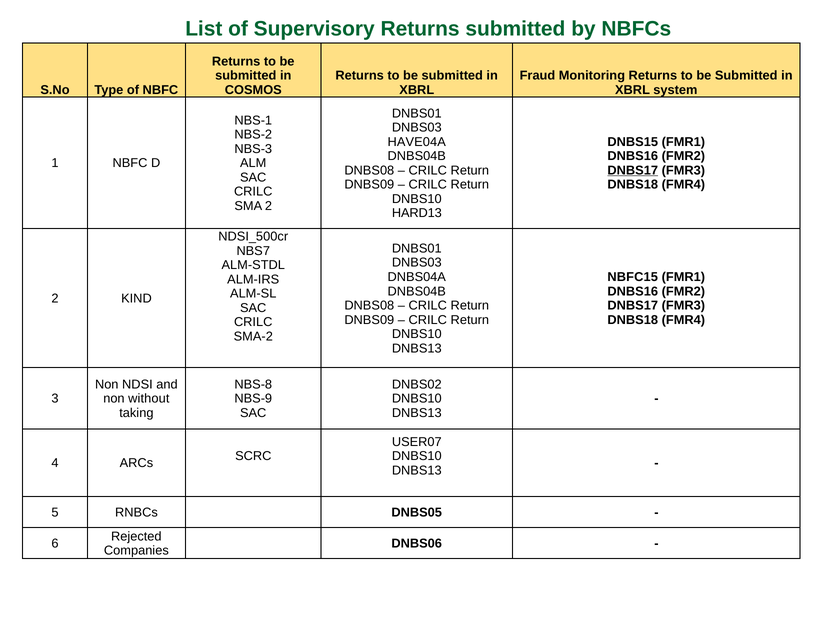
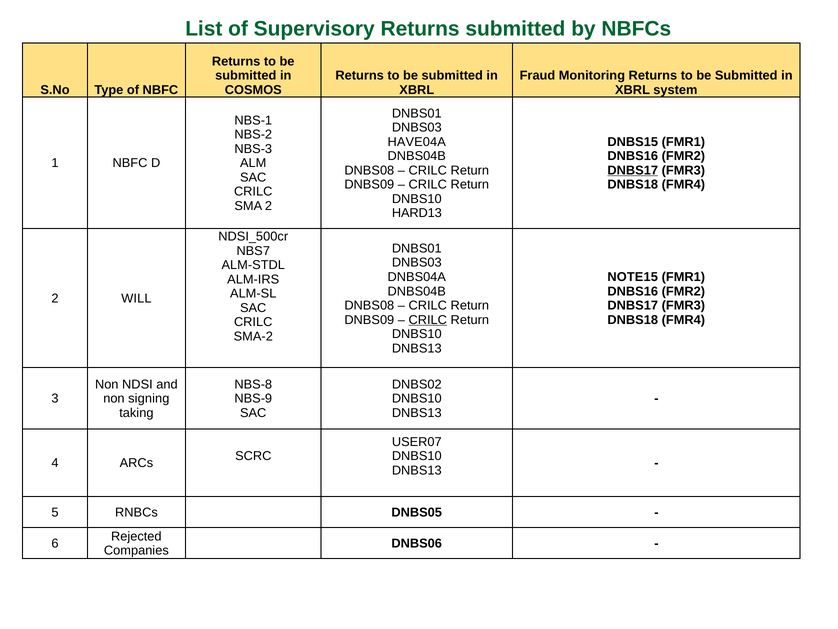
NBFC15: NBFC15 -> NOTE15 (633, 277)
KIND: KIND -> WILL (136, 298)
CRILC underline: none -> present (428, 320)
without: without -> signing (149, 398)
